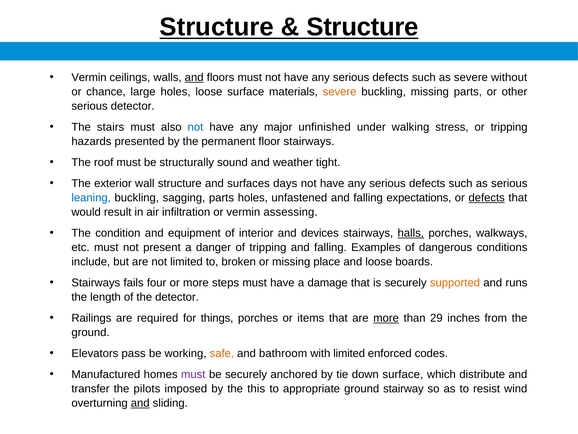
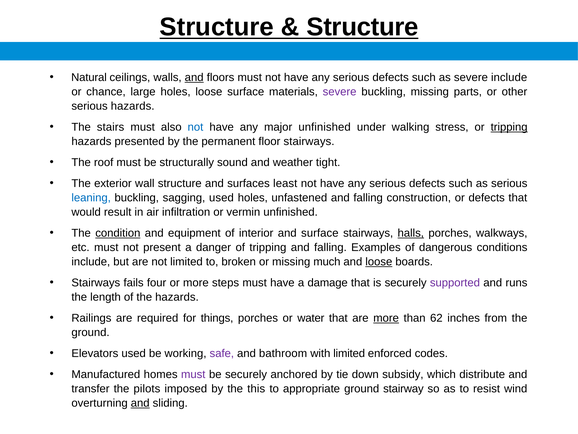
Vermin: Vermin -> Natural (89, 77)
severe without: without -> include (509, 77)
severe colour: orange -> purple (340, 92)
serious detector: detector -> hazards (133, 106)
tripping underline: none -> present (509, 127)
days: days -> least (285, 183)
sagging parts: parts -> used (221, 198)
expectations: expectations -> construction (419, 198)
defects underline: present -> none (487, 198)
vermin assessing: assessing -> unfinished (291, 212)
condition underline: none -> present (118, 233)
and devices: devices -> surface (320, 233)
place: place -> much (327, 262)
loose underline: none -> present (379, 262)
supported colour: orange -> purple (455, 282)
the detector: detector -> hazards (177, 297)
items: items -> water (311, 318)
29: 29 -> 62 (436, 318)
Elevators pass: pass -> used (134, 353)
safe colour: orange -> purple (222, 353)
down surface: surface -> subsidy (403, 374)
